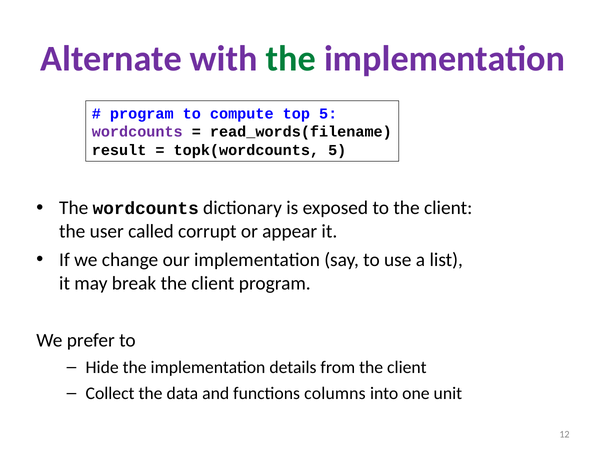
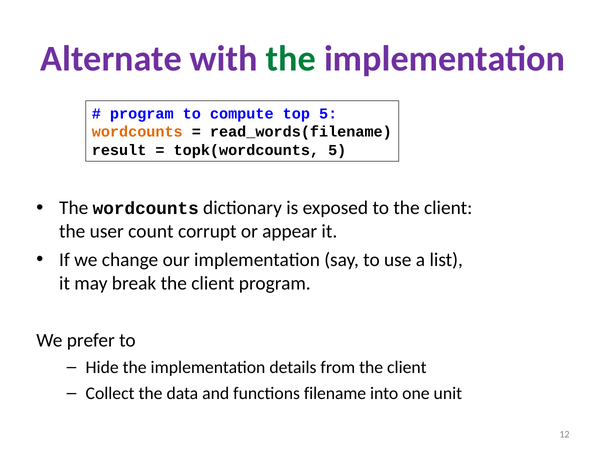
wordcounts colour: purple -> orange (137, 132)
called: called -> count (151, 231)
columns: columns -> filename (335, 393)
